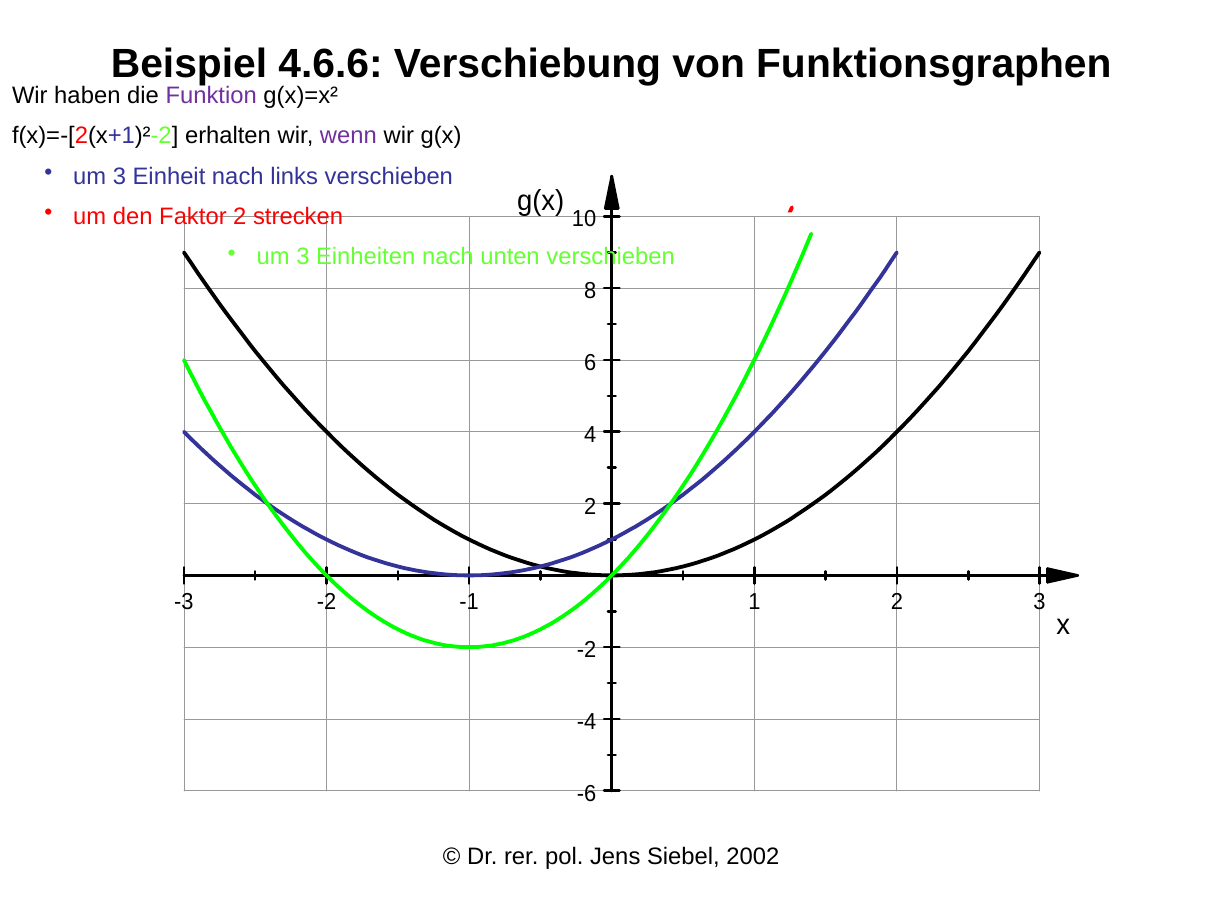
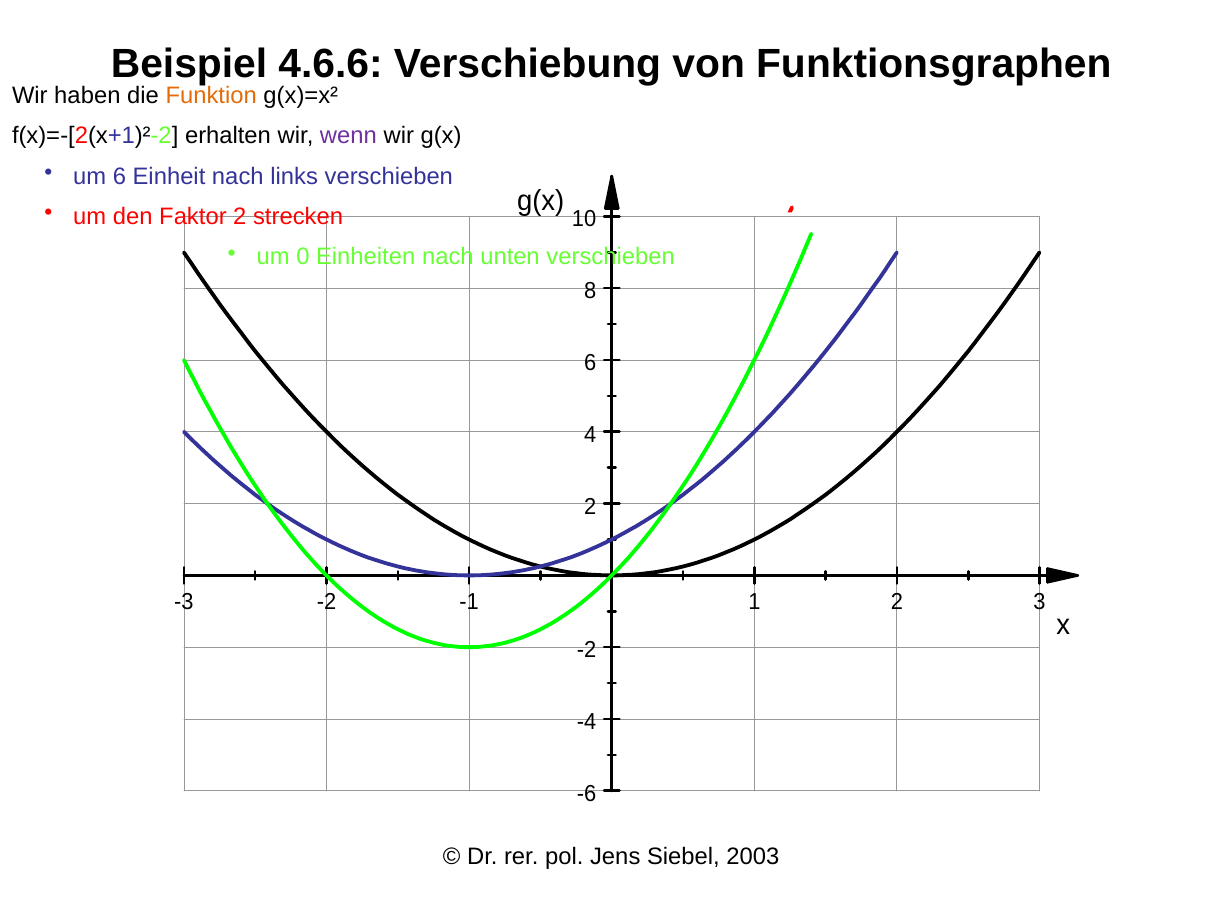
Funktion colour: purple -> orange (211, 95)
3: 3 -> 6 (120, 176)
3: 3 -> 0 (303, 257)
2002: 2002 -> 2003 (753, 857)
